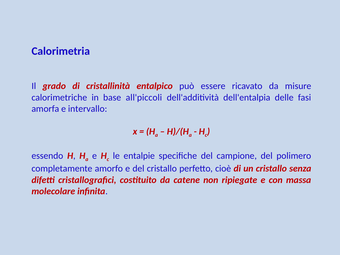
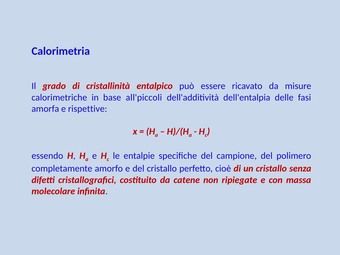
intervallo: intervallo -> rispettive (88, 109)
